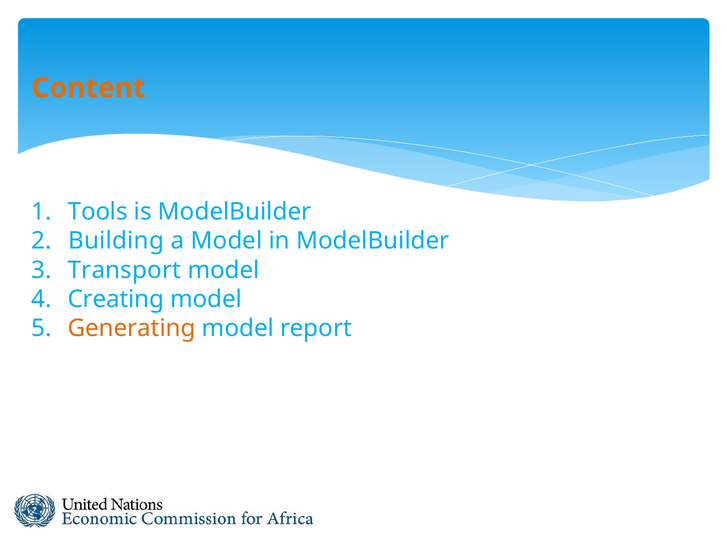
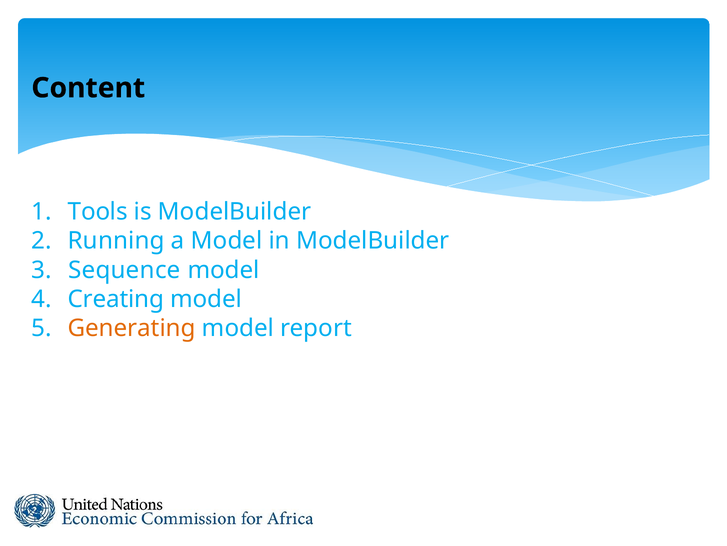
Content colour: orange -> black (88, 88)
Building: Building -> Running (116, 241)
Transport: Transport -> Sequence (124, 270)
